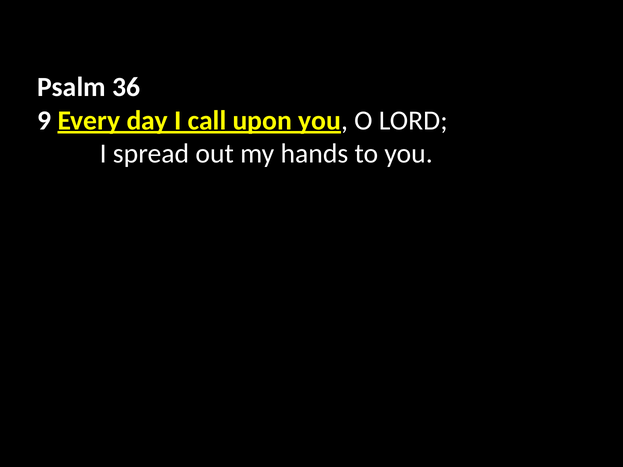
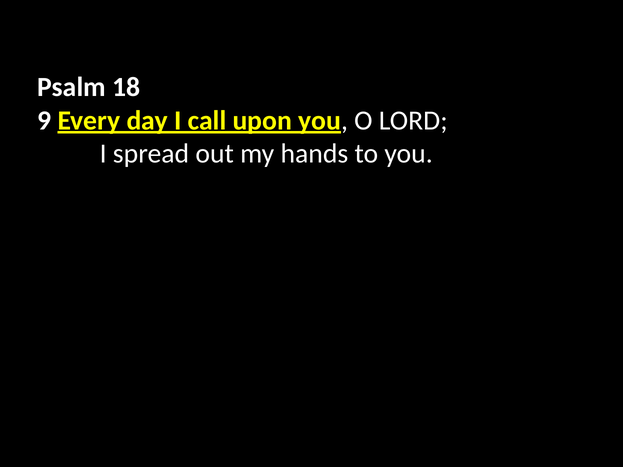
36: 36 -> 18 (126, 87)
